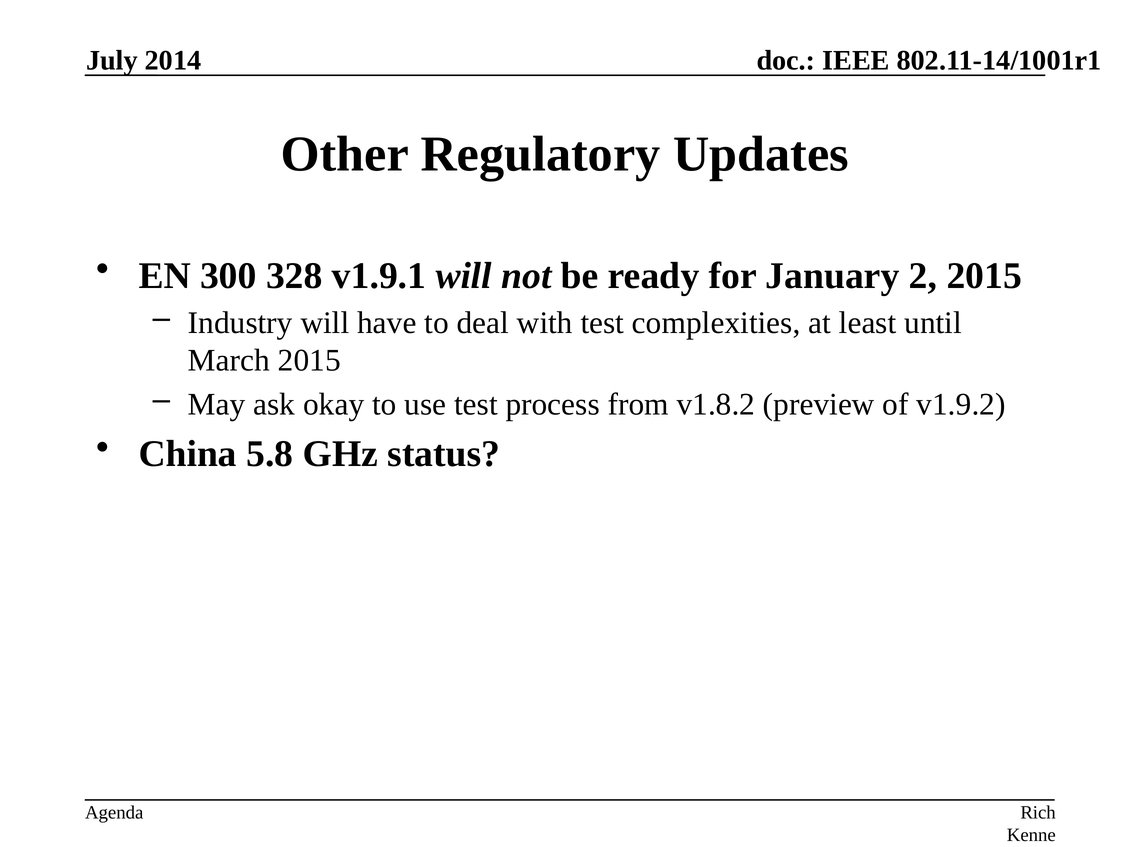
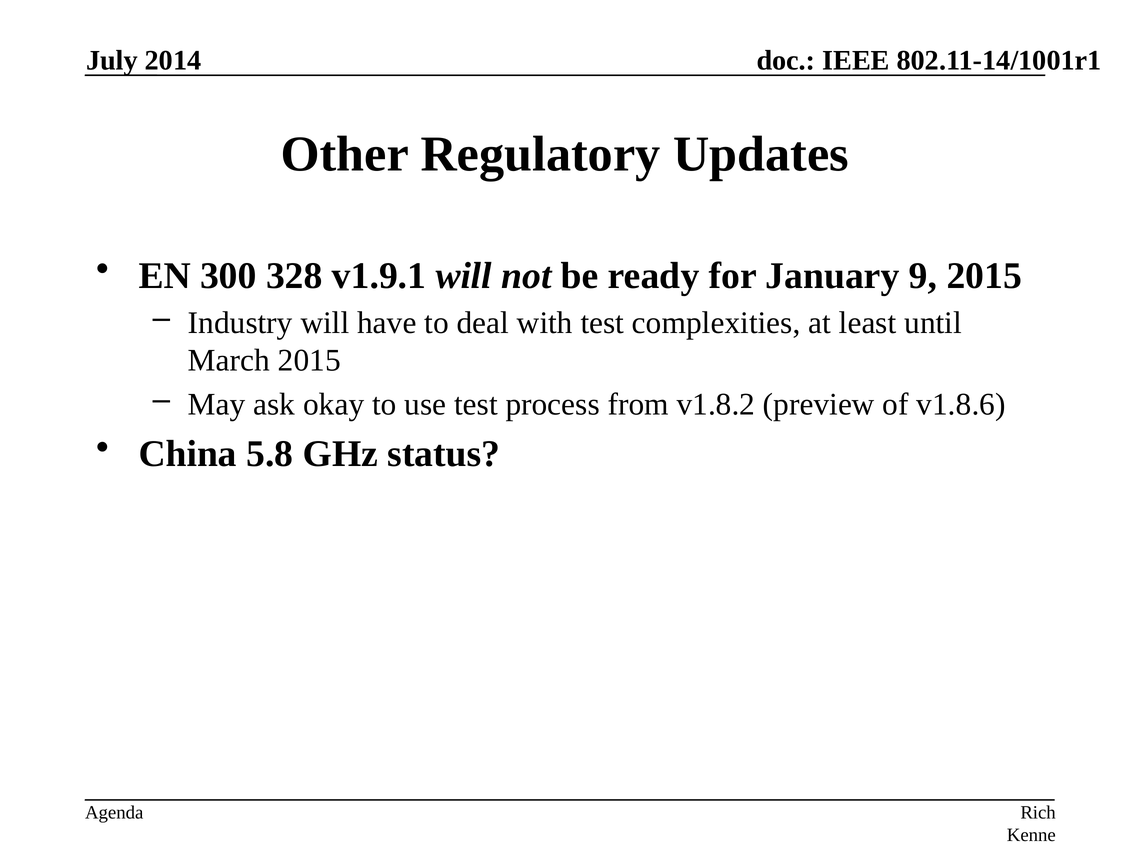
2: 2 -> 9 (923, 276)
v1.9.2: v1.9.2 -> v1.8.6 (961, 405)
